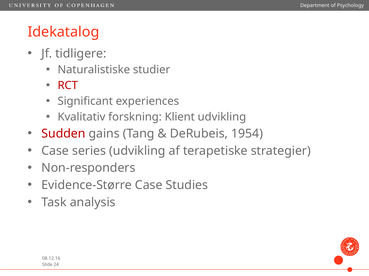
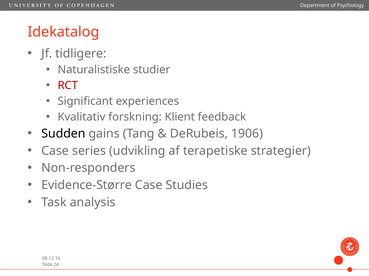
Klient udvikling: udvikling -> feedback (222, 117)
Sudden colour: red -> black (63, 134)
1954: 1954 -> 1906 (247, 134)
